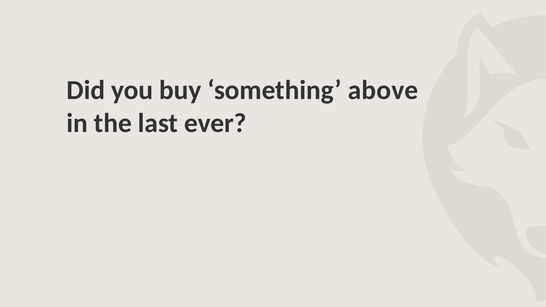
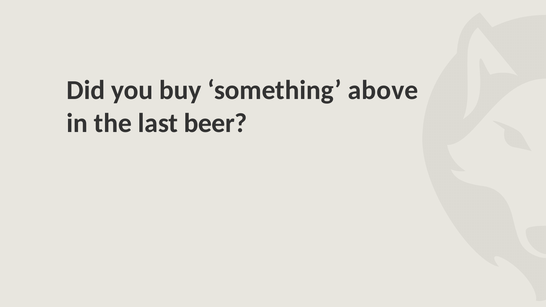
ever: ever -> beer (215, 123)
